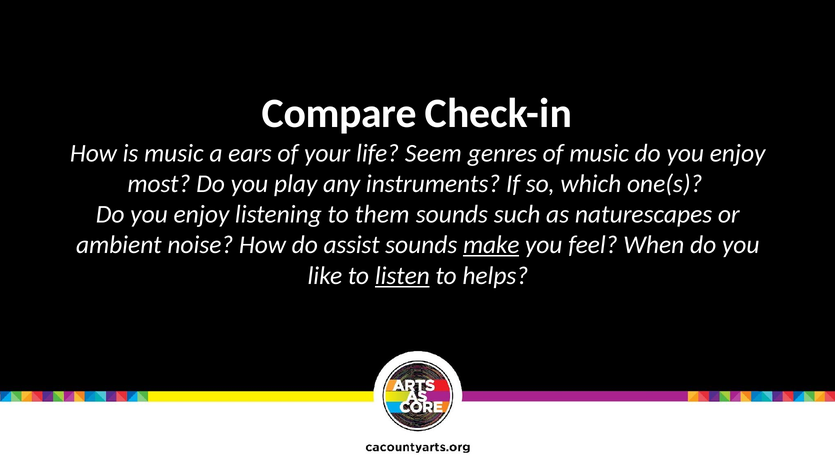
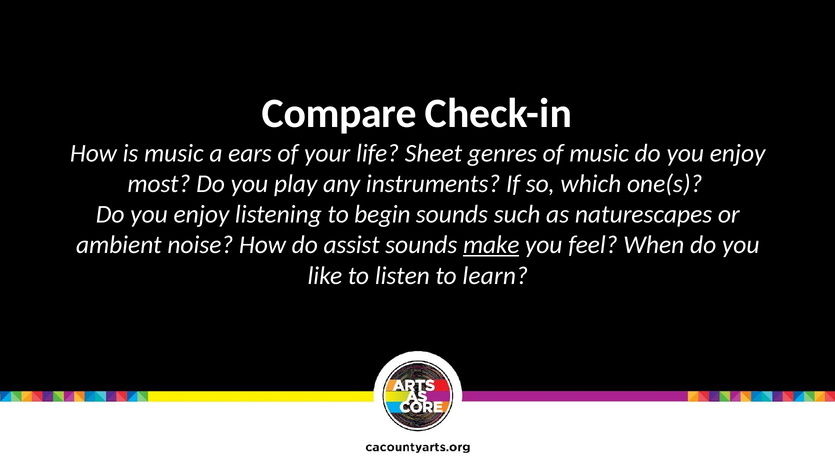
Seem: Seem -> Sheet (434, 153)
them: them -> begin (382, 214)
listen underline: present -> none (402, 275)
helps: helps -> learn (495, 275)
